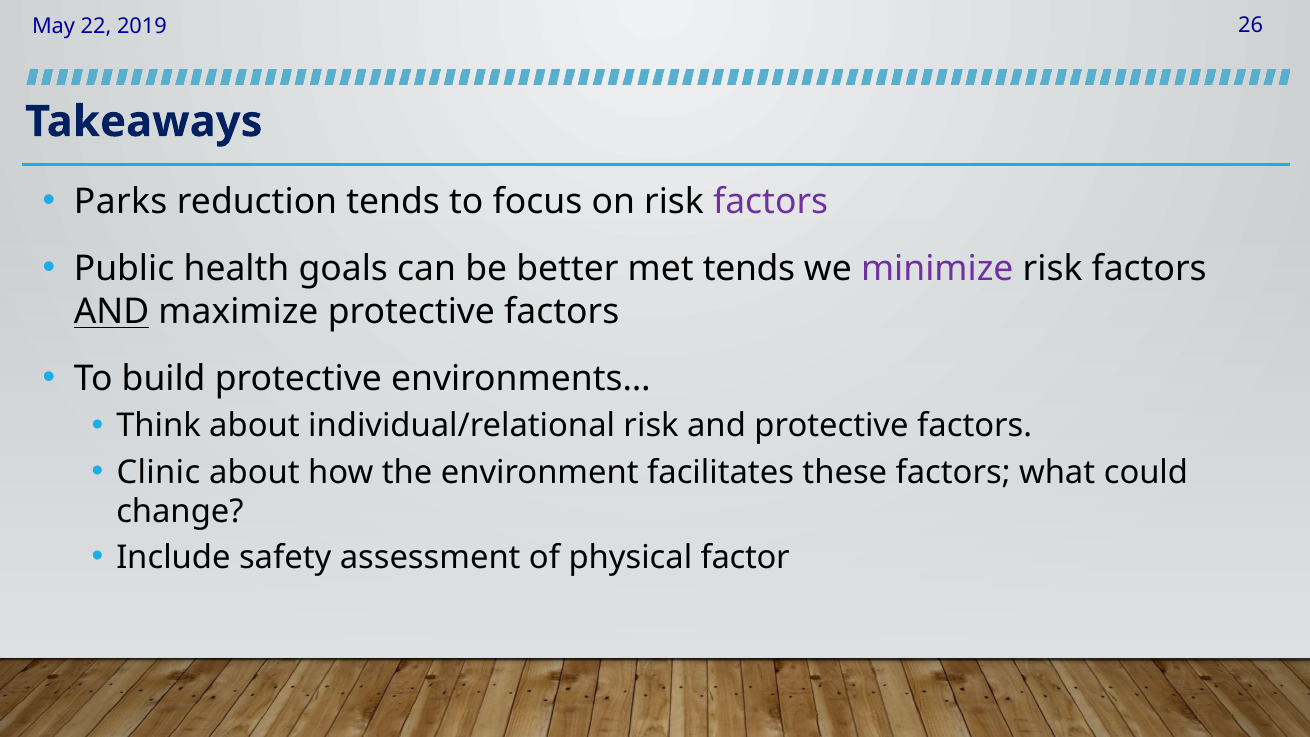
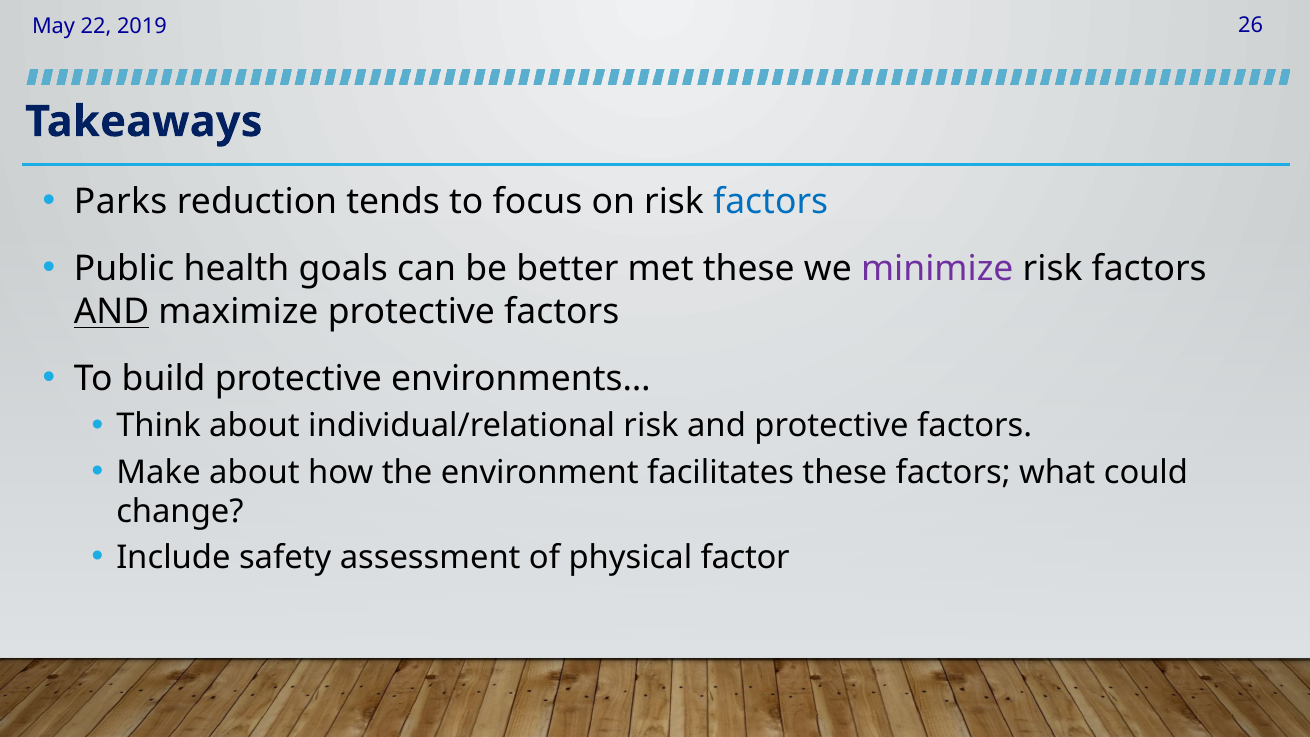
factors colour: purple -> blue (771, 202)
met tends: tends -> these (749, 269)
Clinic: Clinic -> Make (159, 472)
